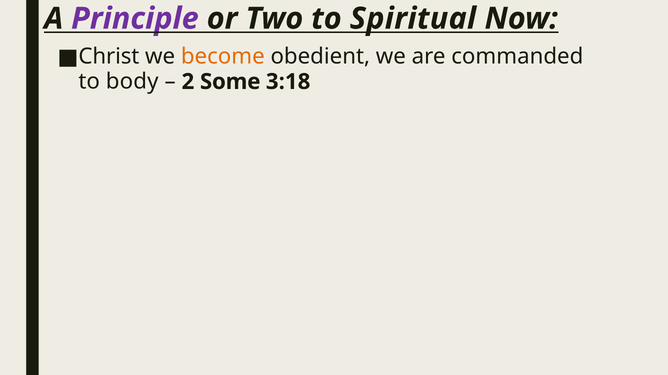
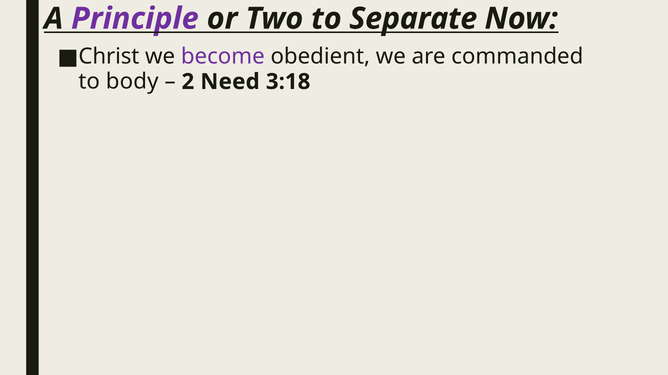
Spiritual: Spiritual -> Separate (413, 19)
become colour: orange -> purple (223, 57)
Some: Some -> Need (230, 82)
